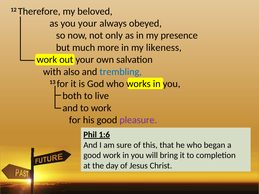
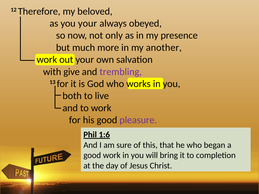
likeness: likeness -> another (164, 48)
also: also -> give (72, 72)
trembling colour: blue -> purple (121, 72)
